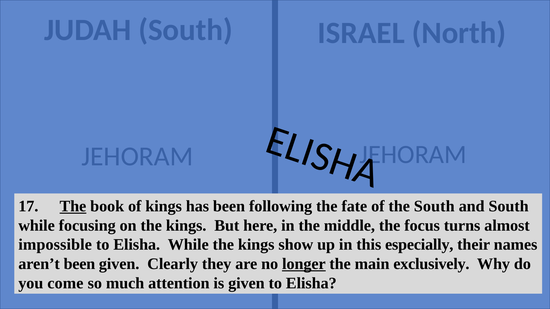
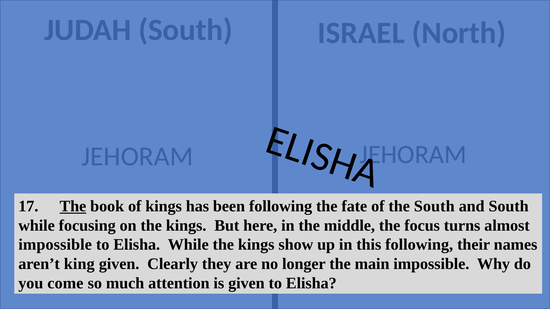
this especially: especially -> following (419, 245)
aren’t been: been -> king (79, 264)
longer underline: present -> none (304, 264)
main exclusively: exclusively -> impossible (431, 264)
